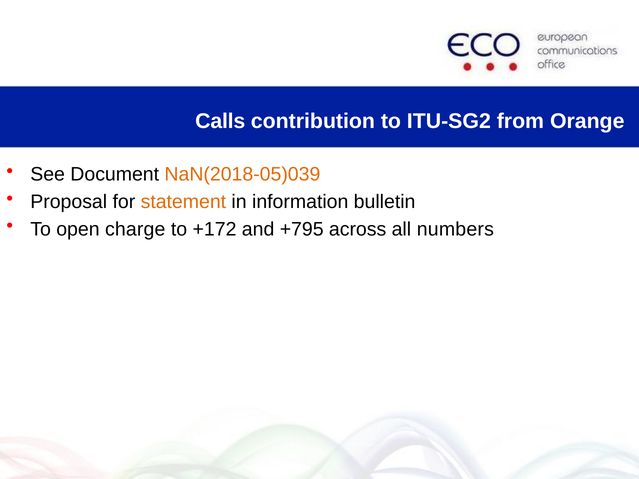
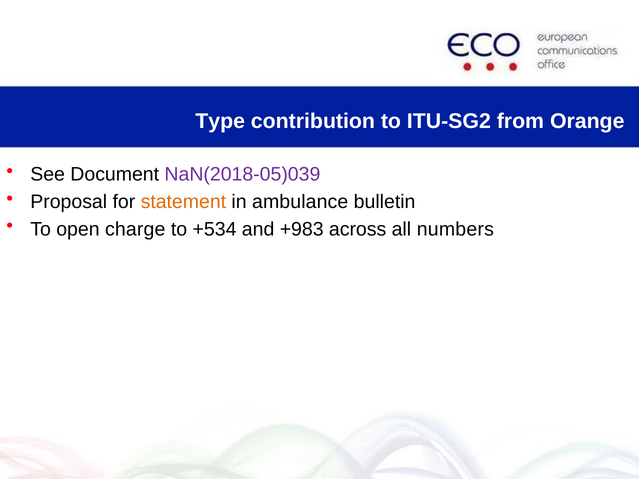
Calls: Calls -> Type (220, 121)
NaN(2018-05)039 colour: orange -> purple (242, 175)
information: information -> ambulance (300, 202)
+172: +172 -> +534 (215, 229)
+795: +795 -> +983 (302, 229)
